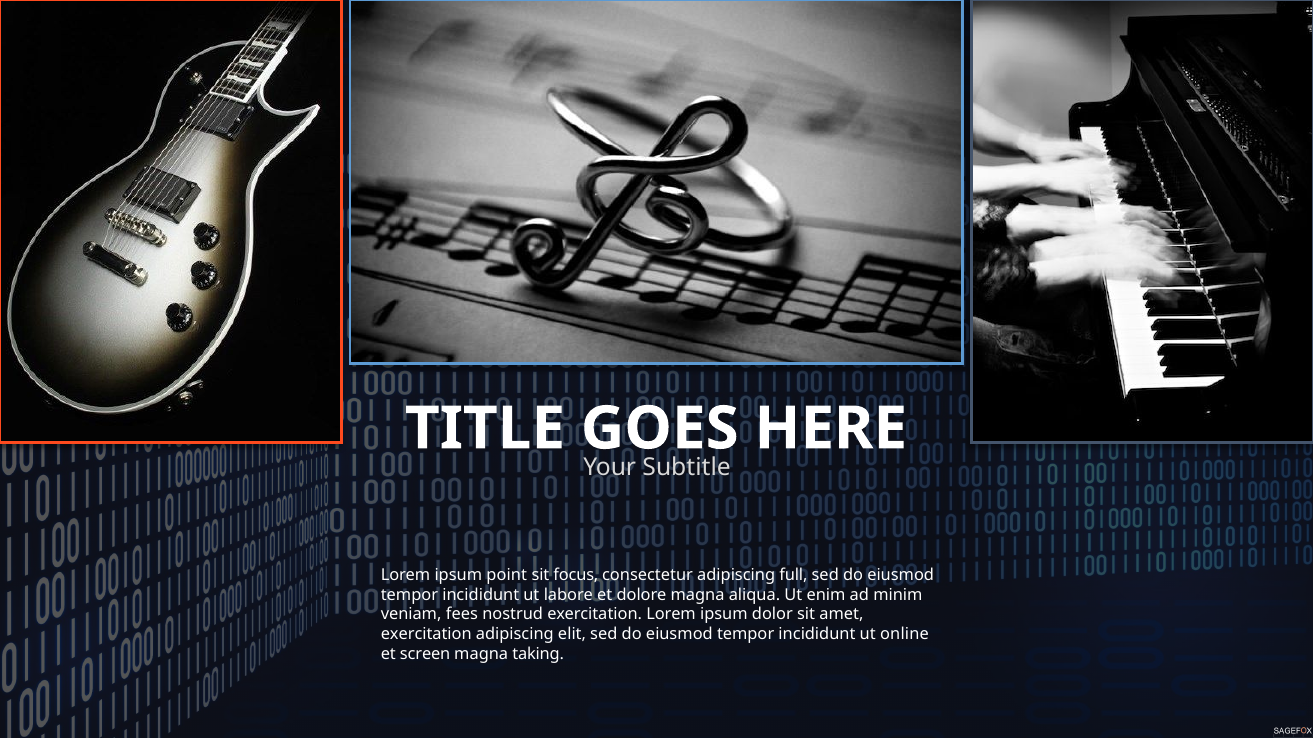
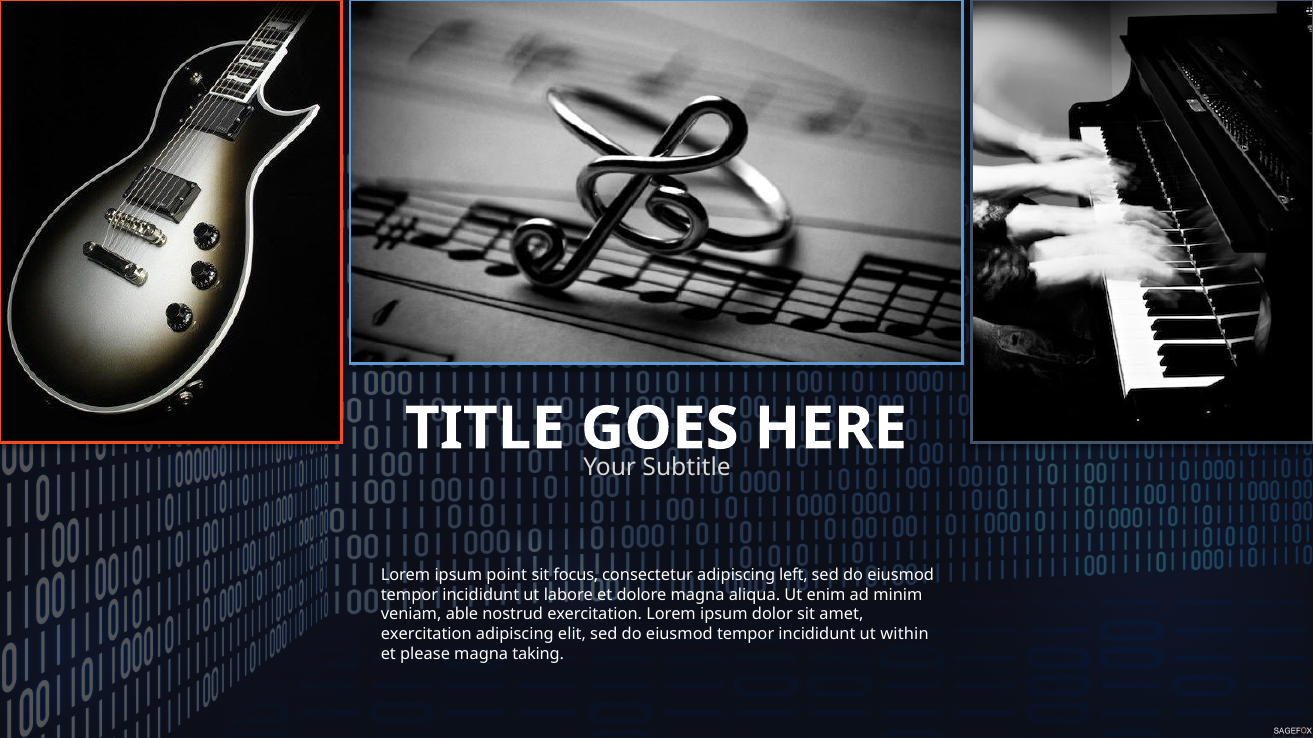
full: full -> left (793, 575)
fees: fees -> able (462, 615)
online: online -> within (905, 634)
screen: screen -> please (425, 654)
